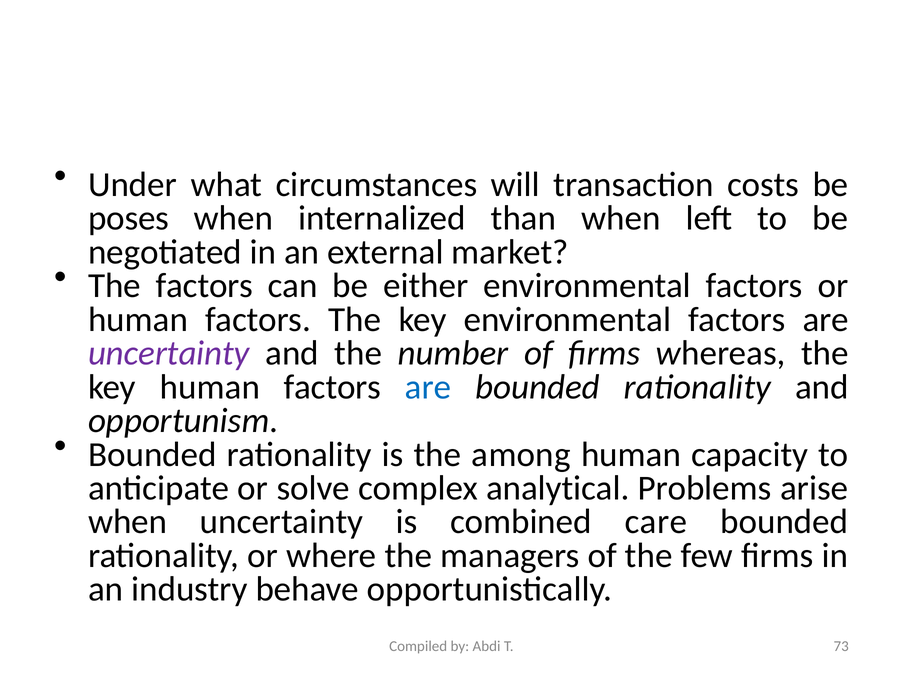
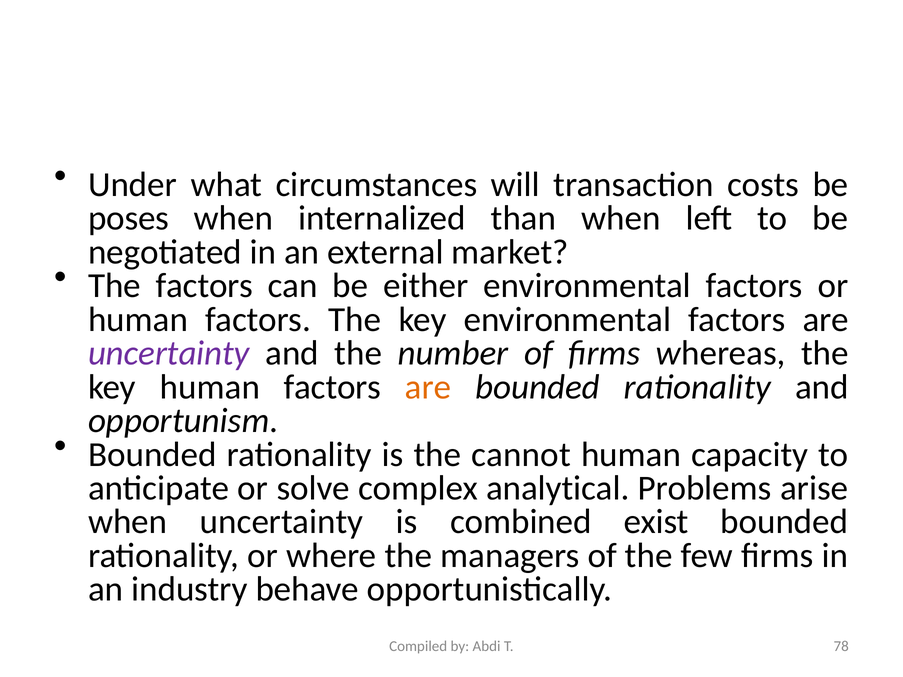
are colour: blue -> orange (428, 387)
among: among -> cannot (521, 455)
care: care -> exist (656, 522)
73: 73 -> 78 (841, 647)
